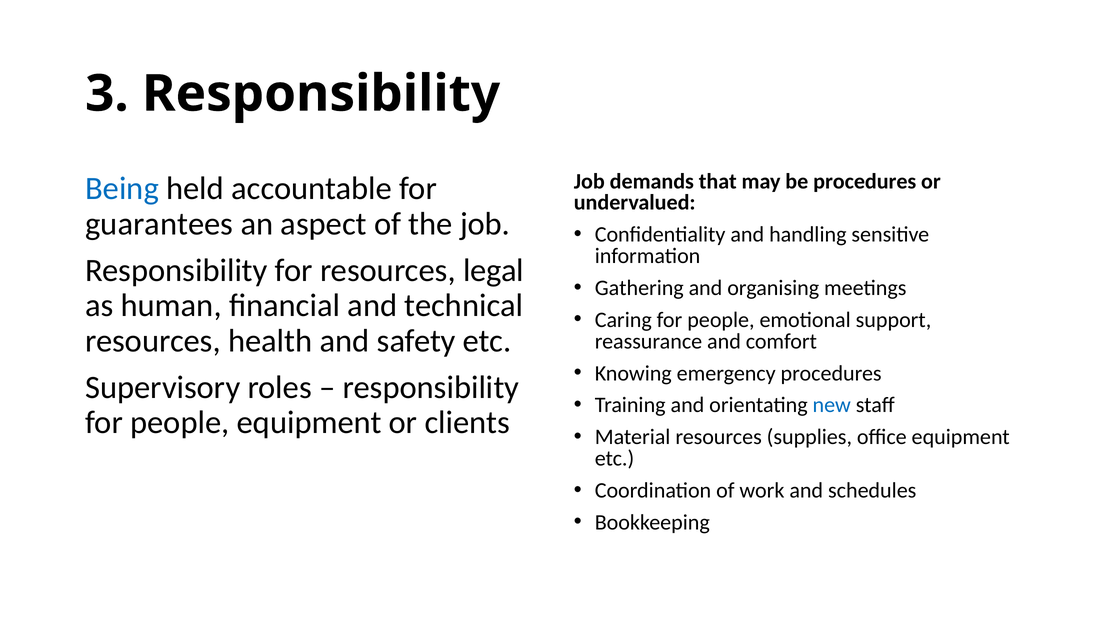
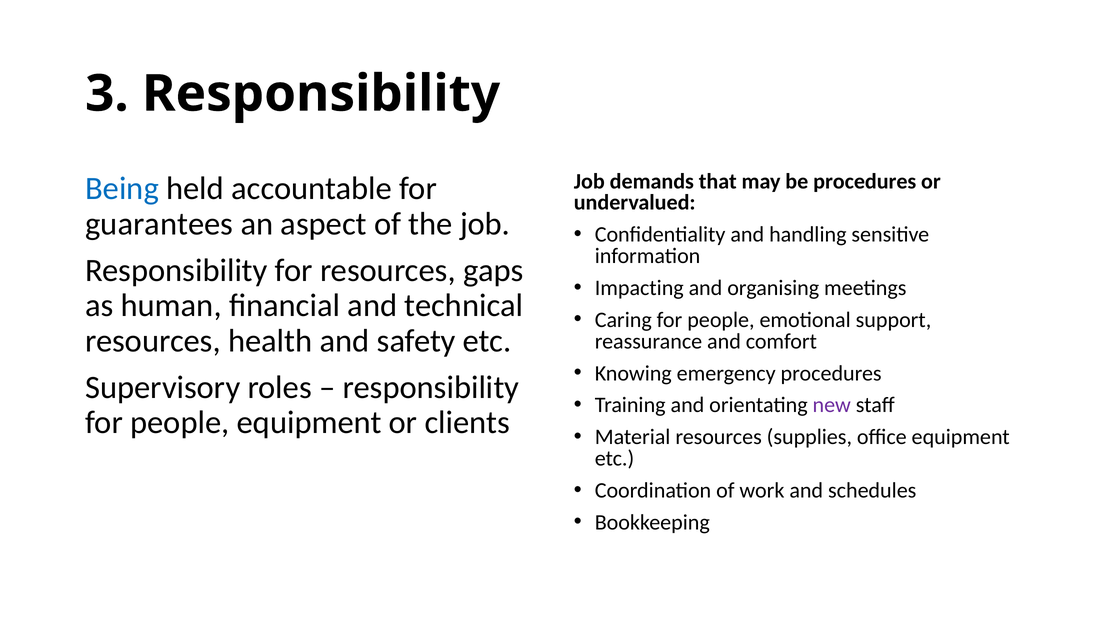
legal: legal -> gaps (493, 271)
Gathering: Gathering -> Impacting (639, 288)
new colour: blue -> purple (832, 405)
